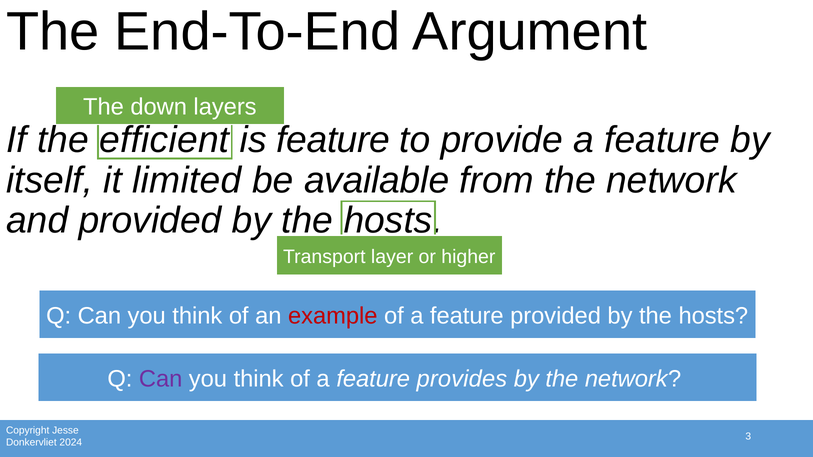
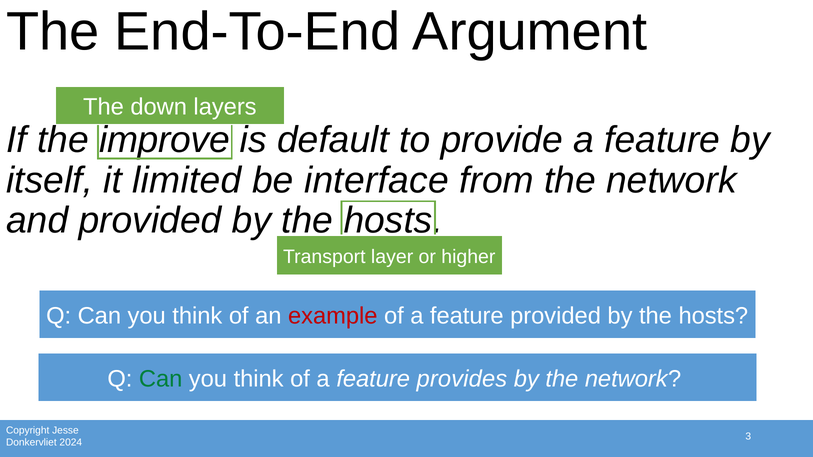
efficient: efficient -> improve (164, 140)
is feature: feature -> default (333, 140)
available: available -> interface (376, 180)
Can colour: purple -> green (161, 379)
